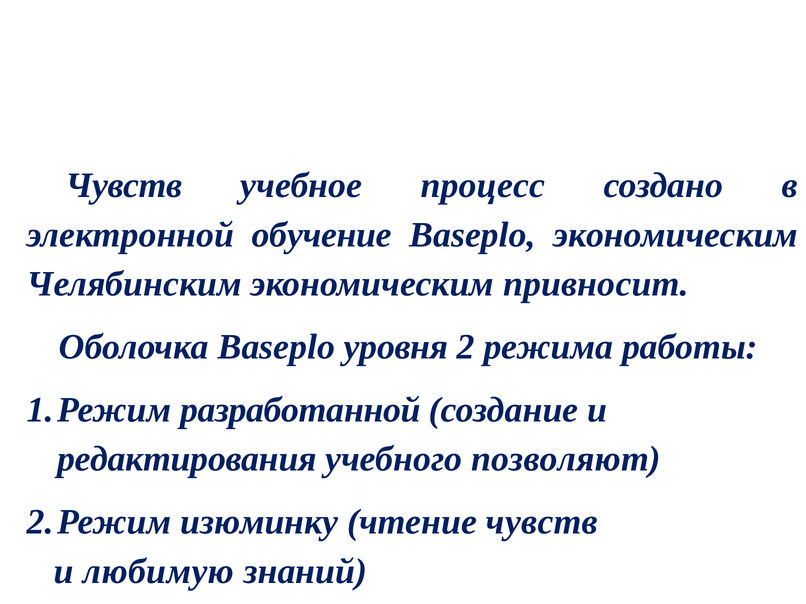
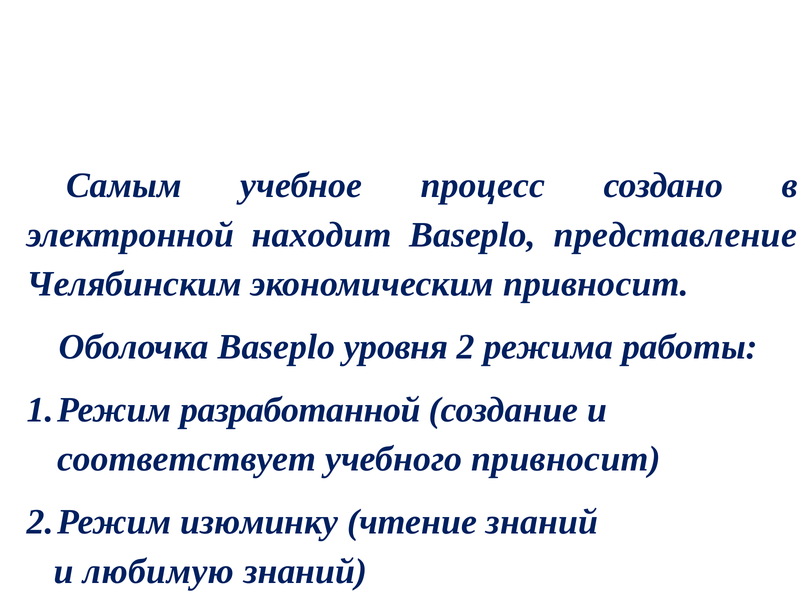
Чувств: Чувств -> Самым (124, 186)
обучение: обучение -> находит (322, 235)
Baseplo экономическим: экономическим -> представление (675, 235)
редактирования: редактирования -> соответствует (187, 460)
учебного позволяют: позволяют -> привносит (566, 460)
чтение чувств: чувств -> знаний (542, 522)
